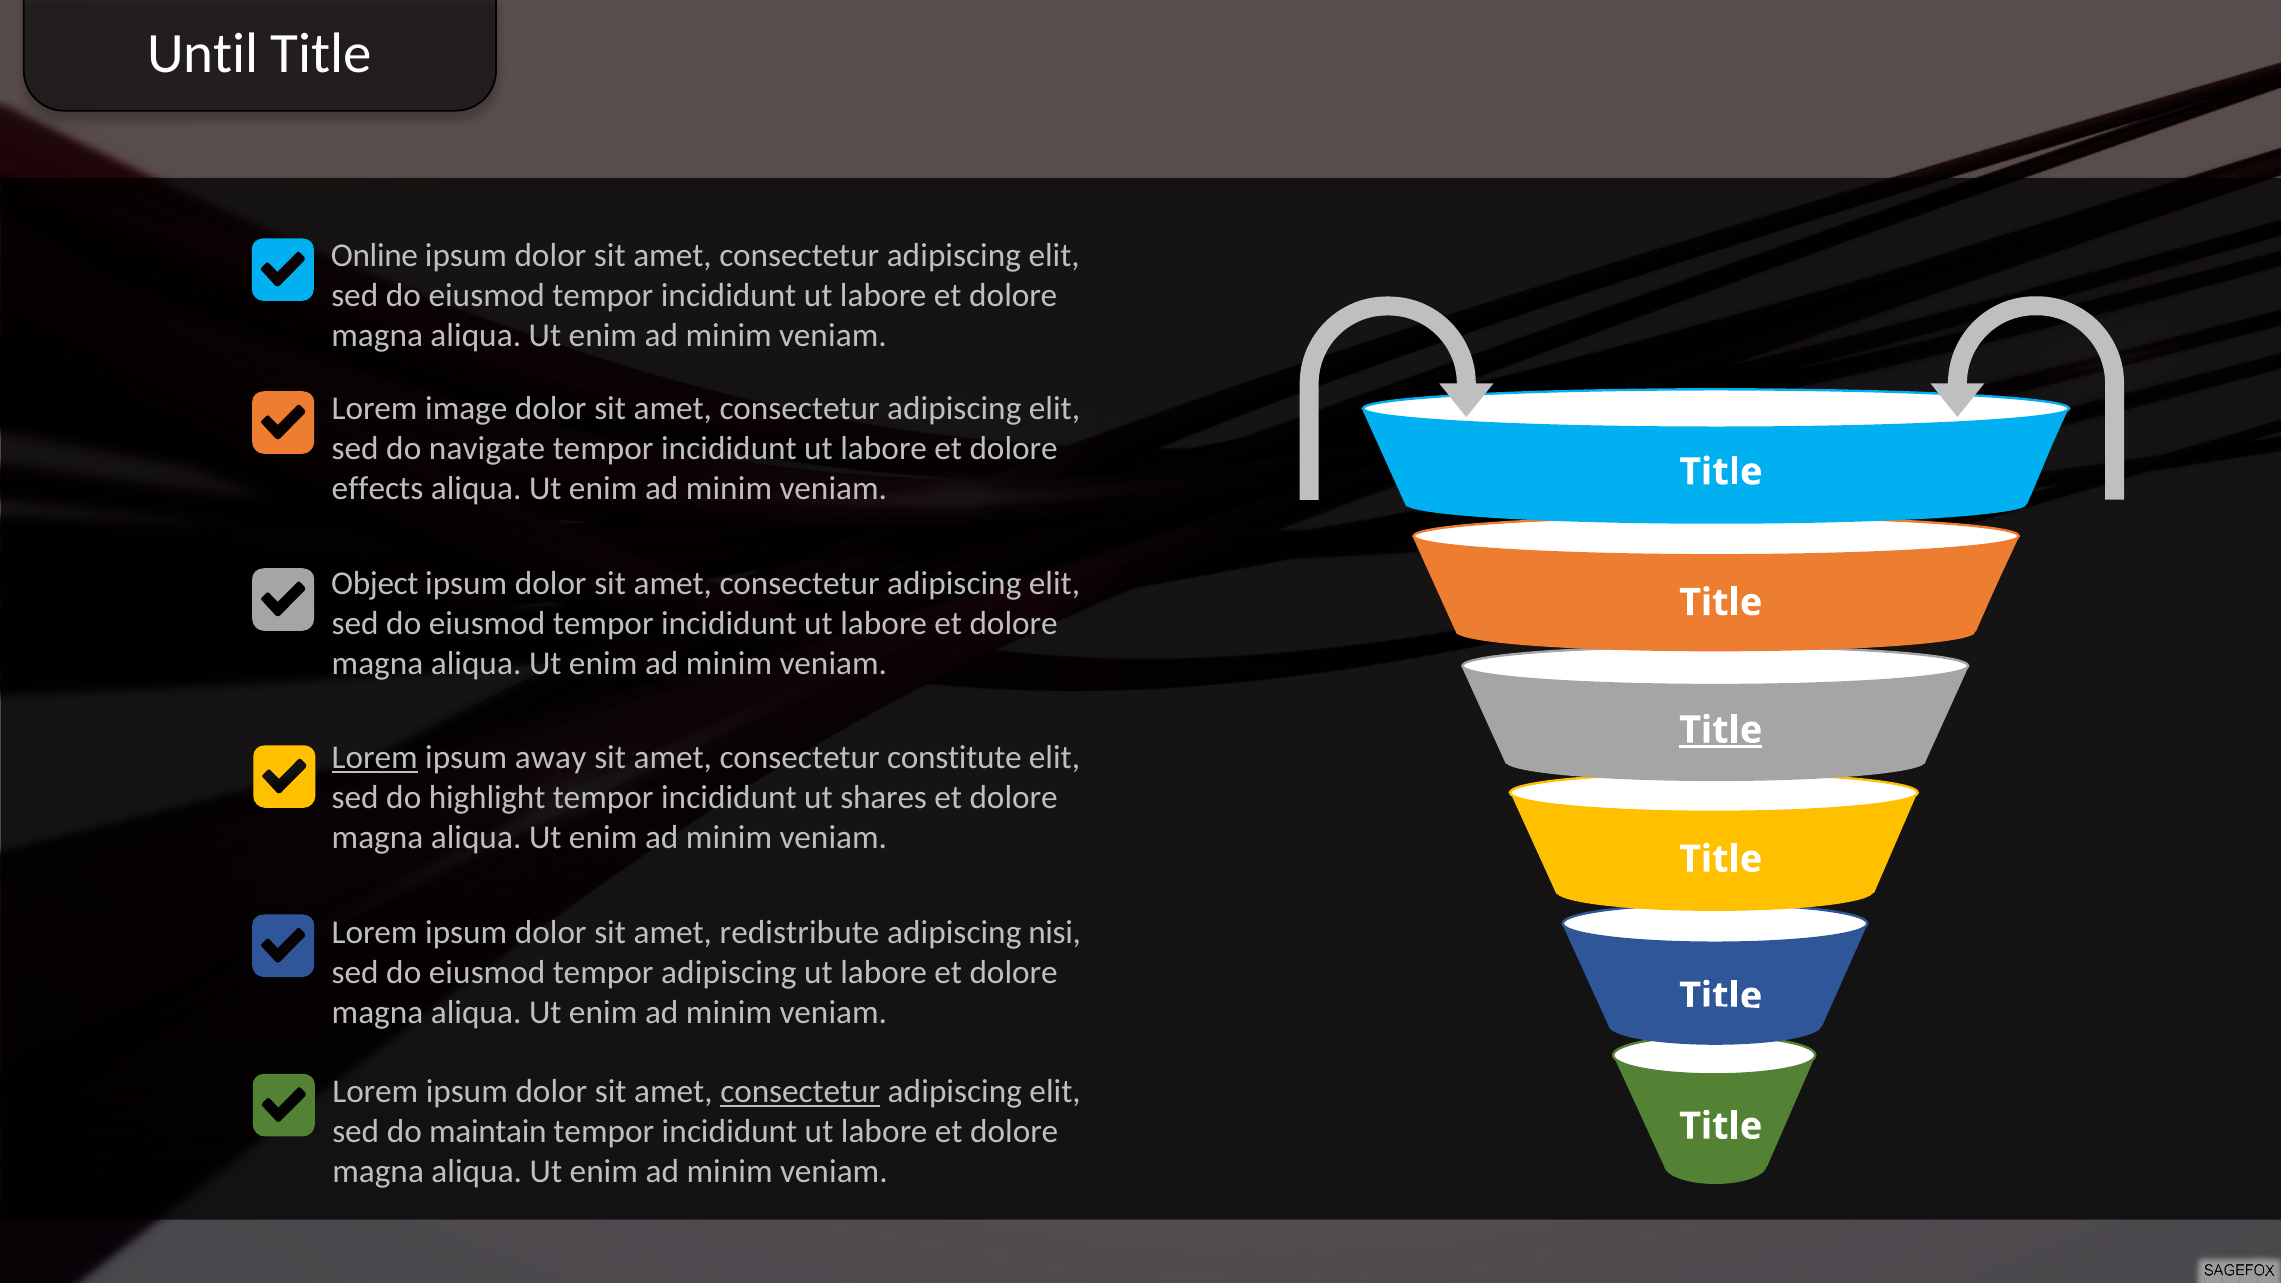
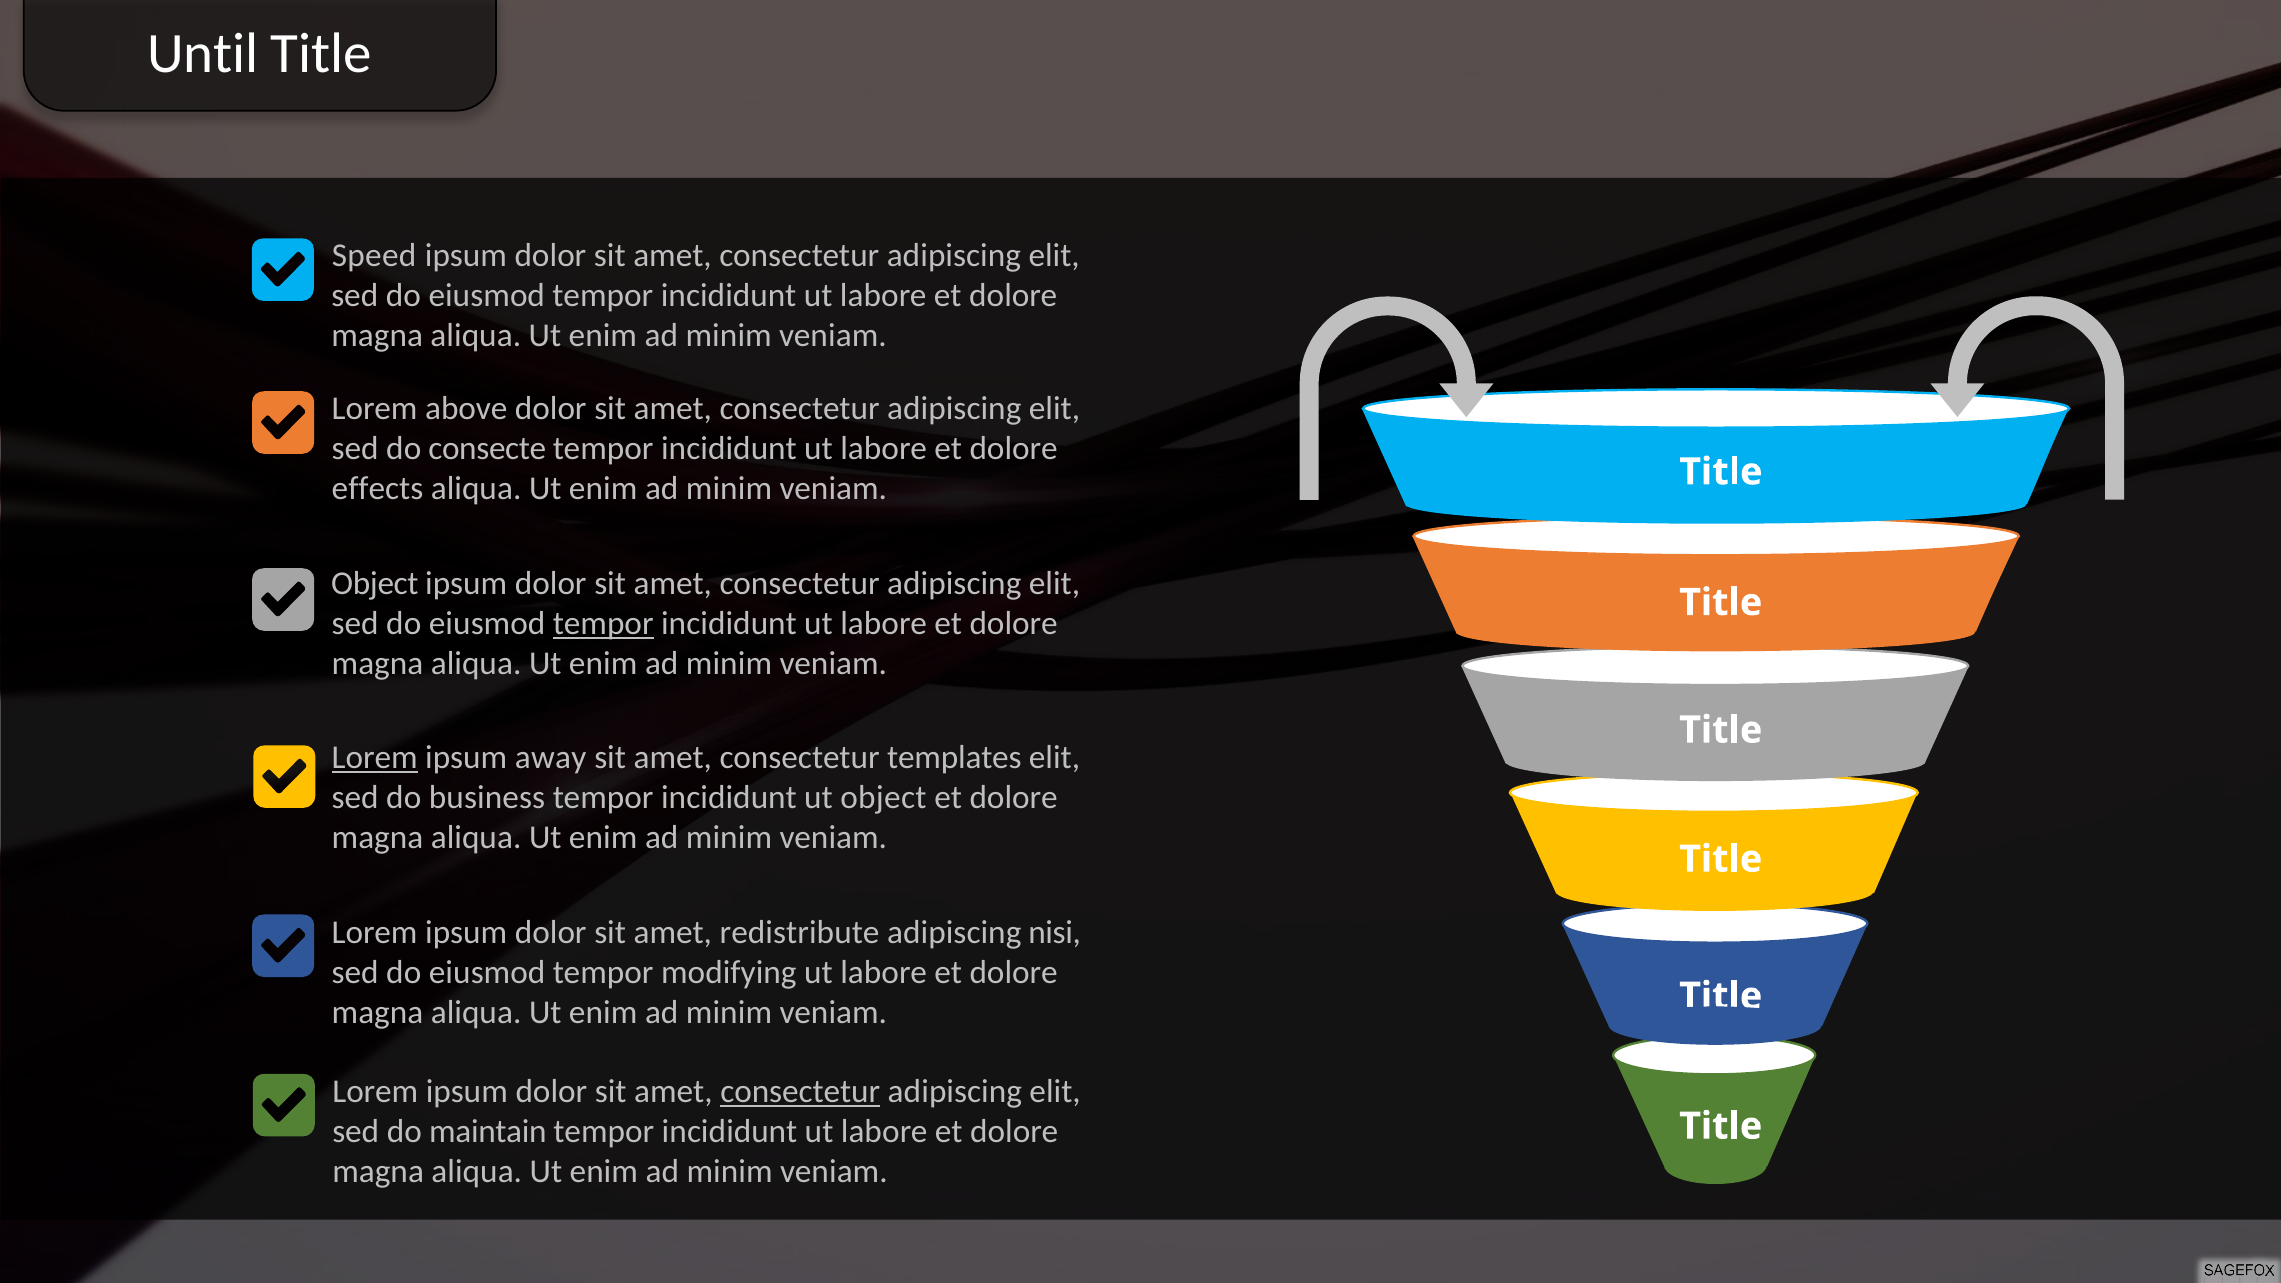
Online: Online -> Speed (374, 256)
image: image -> above (466, 409)
navigate: navigate -> consecte (487, 449)
tempor underline: none -> present (603, 623)
Title underline: present -> none (1721, 730)
constitute: constitute -> templates (954, 758)
highlight: highlight -> business (487, 798)
ut shares: shares -> object (883, 798)
tempor adipiscing: adipiscing -> modifying (729, 972)
